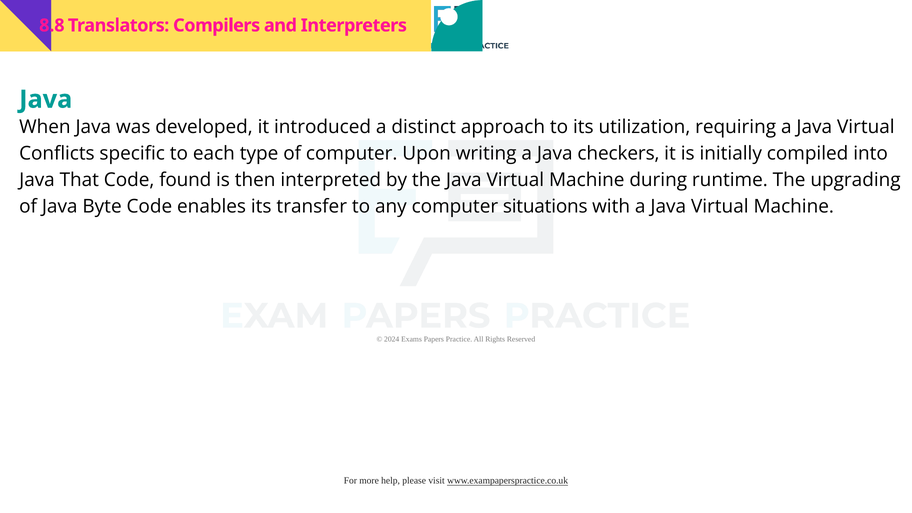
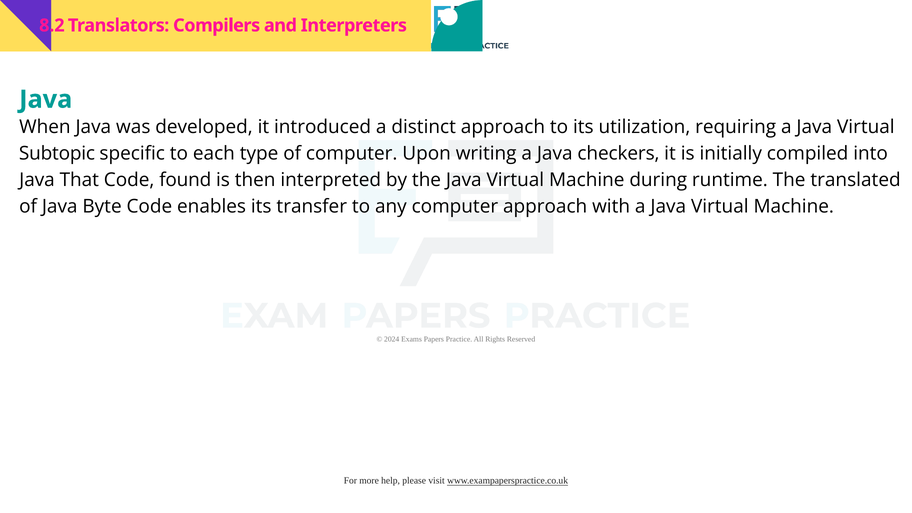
8.8: 8.8 -> 8.2 (52, 25)
Conflicts: Conflicts -> Subtopic (57, 153)
upgrading: upgrading -> translated (856, 180)
computer situations: situations -> approach (545, 207)
